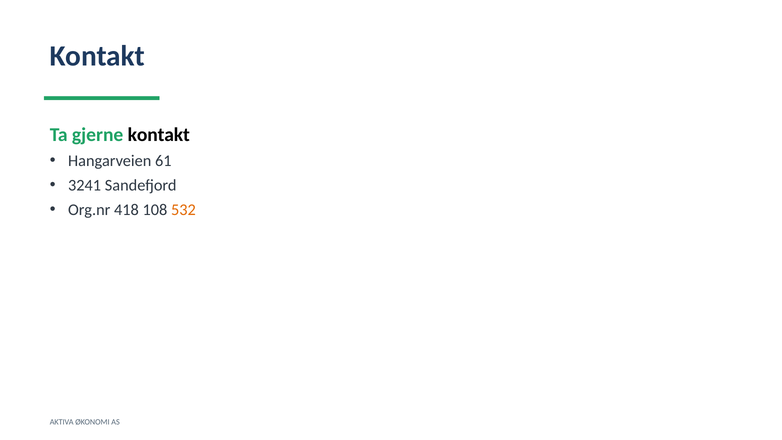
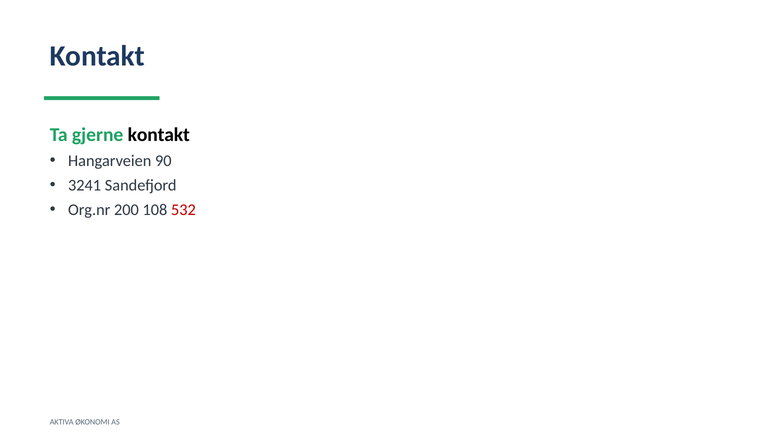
61: 61 -> 90 (163, 161)
418: 418 -> 200 (126, 210)
532 colour: orange -> red (183, 210)
